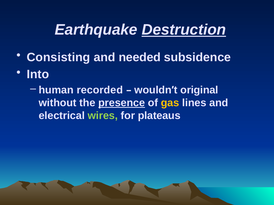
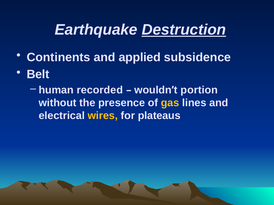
Consisting: Consisting -> Continents (59, 57)
needed: needed -> applied (140, 57)
Into: Into -> Belt (38, 75)
original: original -> portion (199, 90)
presence underline: present -> none (122, 103)
wires colour: light green -> yellow (103, 116)
